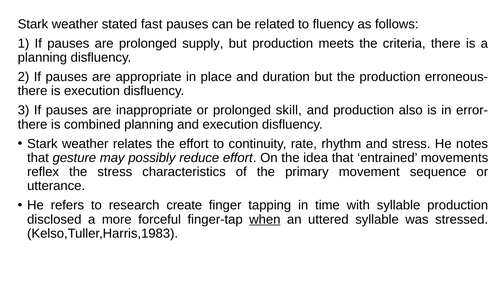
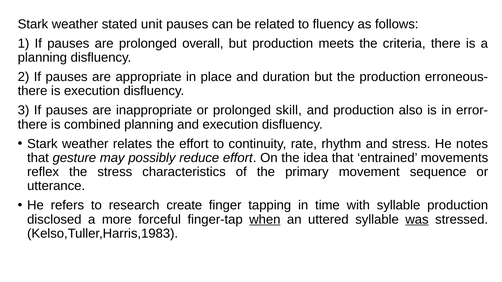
fast: fast -> unit (152, 24)
supply: supply -> overall (203, 44)
was underline: none -> present (417, 220)
